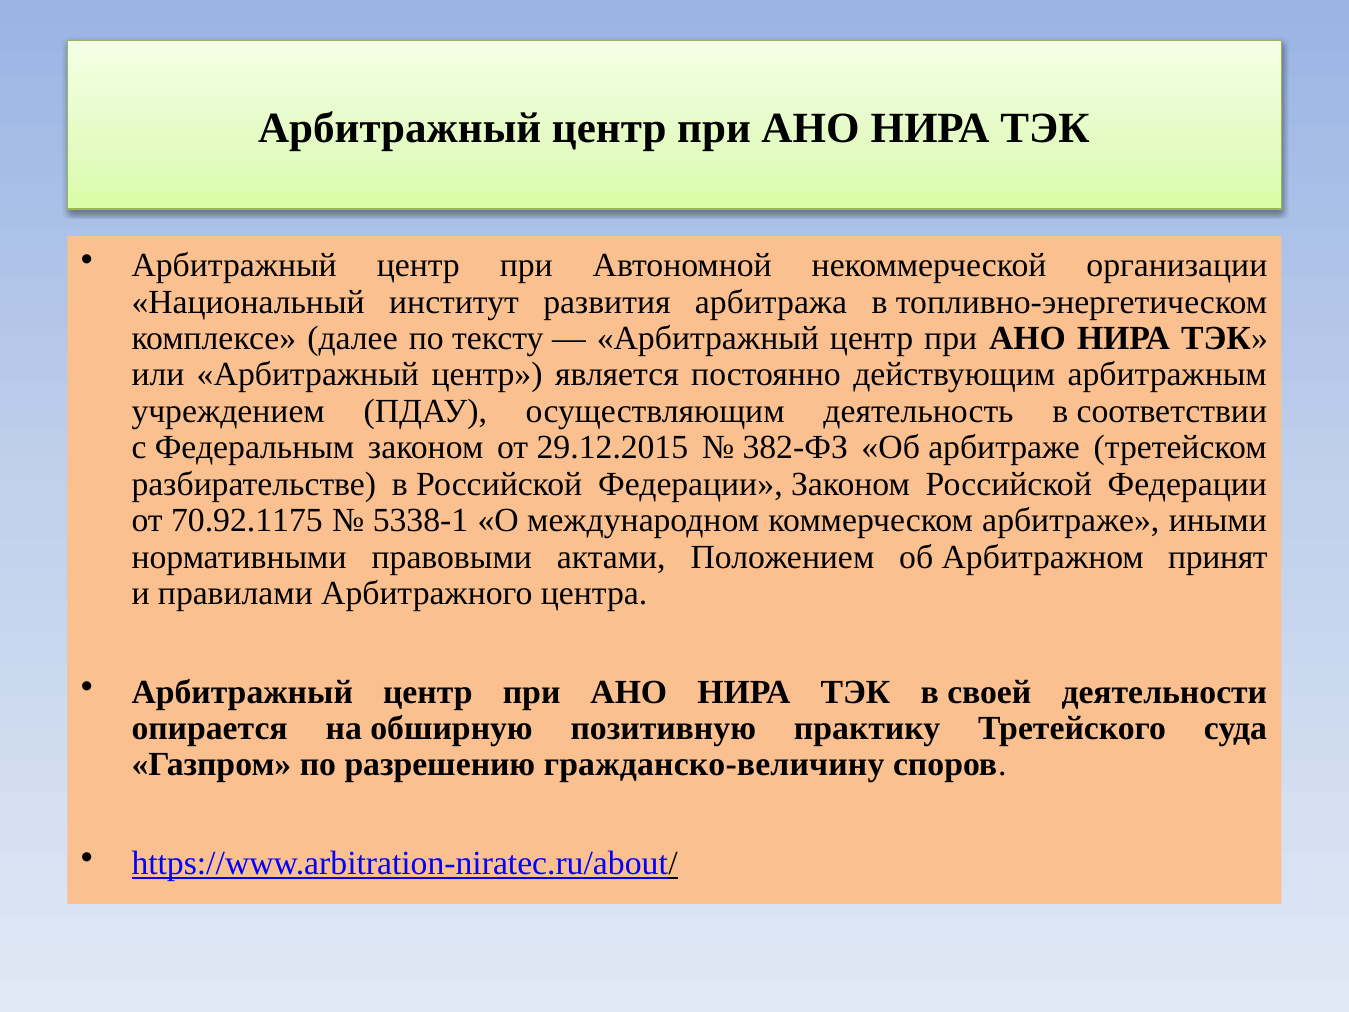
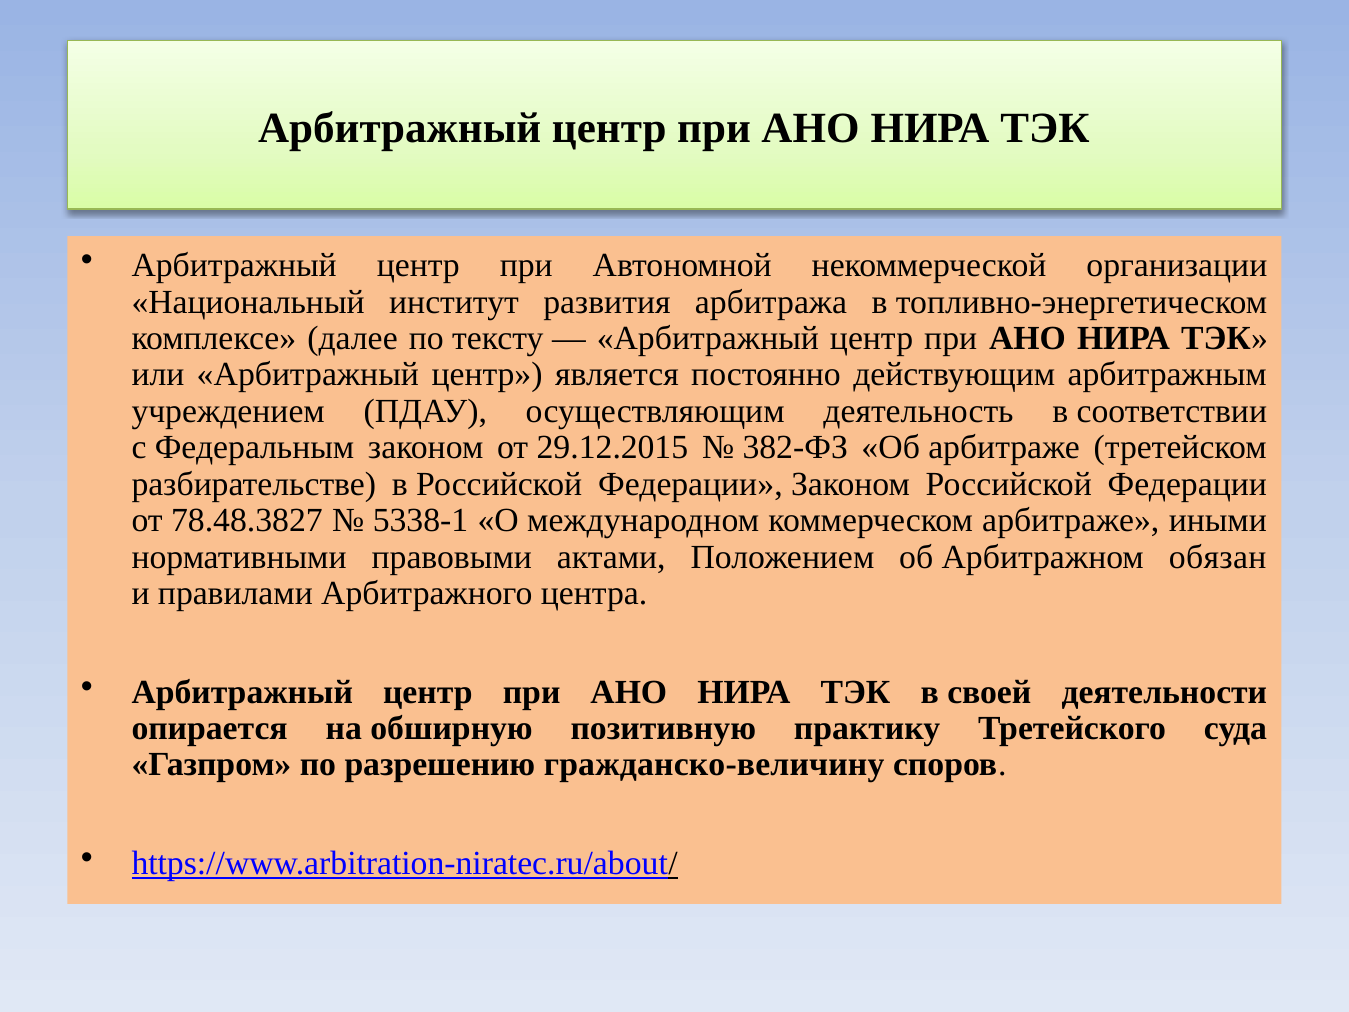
70.92.1175: 70.92.1175 -> 78.48.3827 (247, 520)
принят: принят -> обязан (1218, 557)
